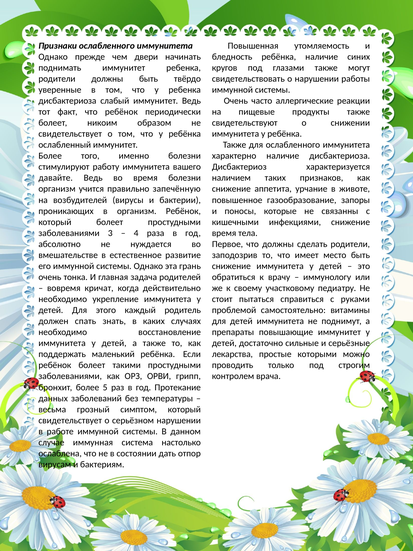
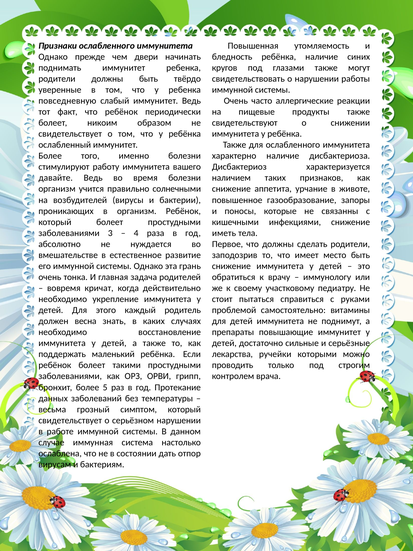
дисбактериоза: дисбактериоза -> повседневную (67, 101)
запечённую: запечённую -> солнечными (177, 189)
время: время -> иметь (224, 233)
спать: спать -> весна (86, 321)
простые: простые -> ручейки (275, 354)
